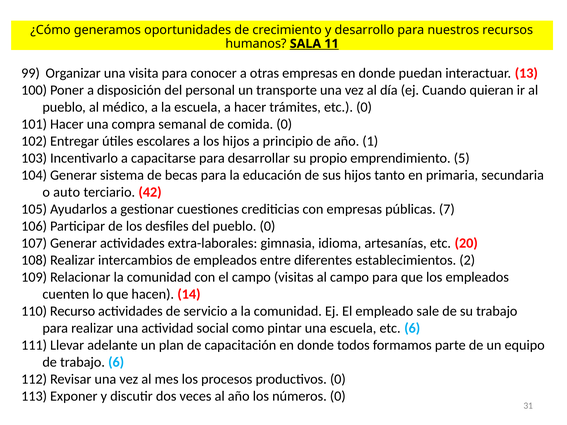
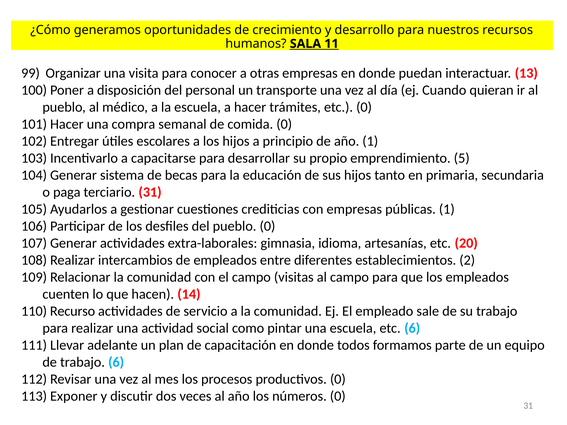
auto: auto -> paga (67, 192)
terciario 42: 42 -> 31 (150, 192)
públicas 7: 7 -> 1 (447, 209)
